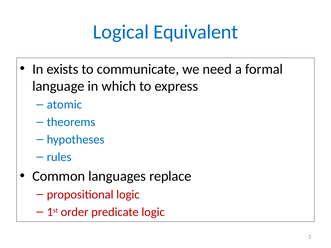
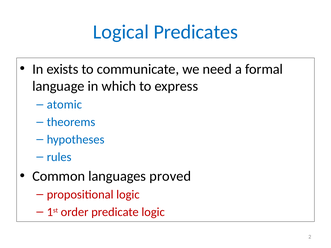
Equivalent: Equivalent -> Predicates (196, 32)
replace: replace -> proved (170, 176)
